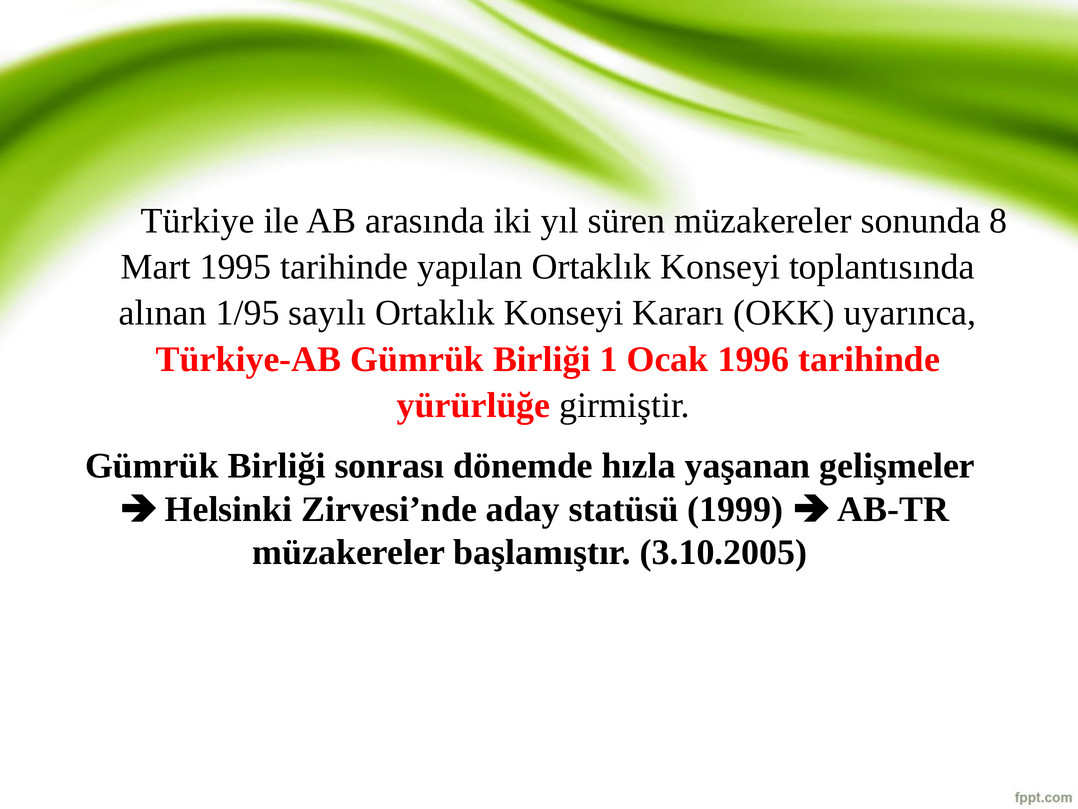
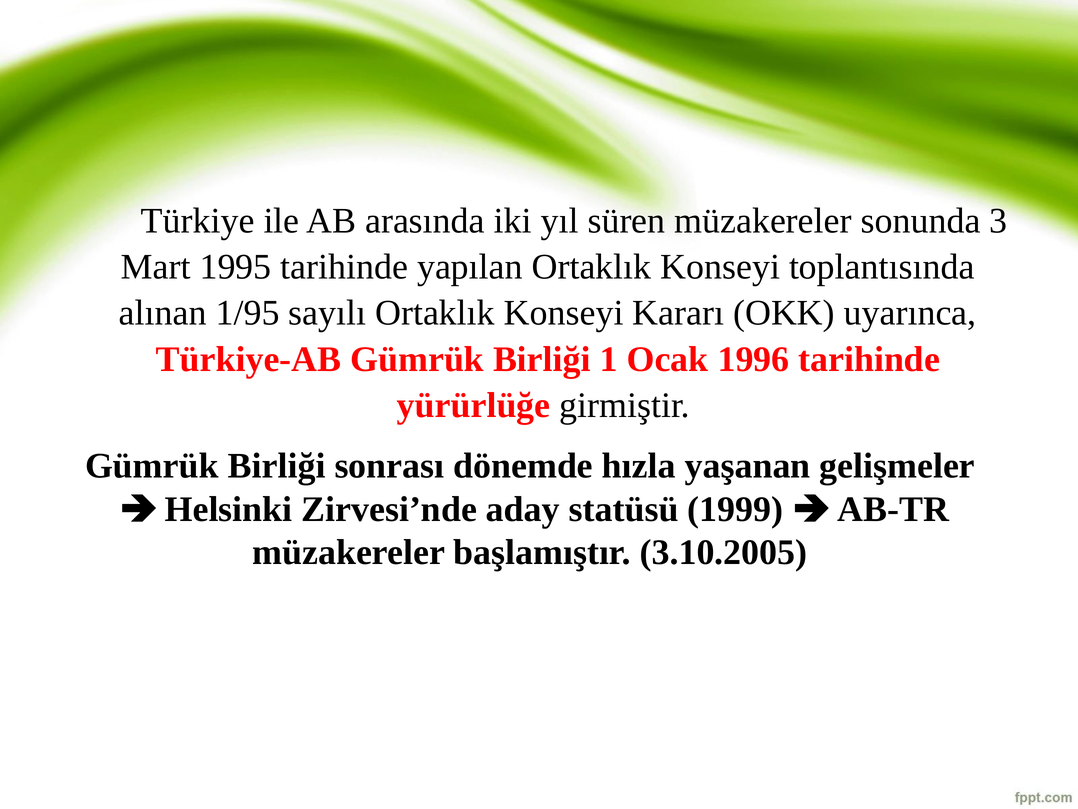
8: 8 -> 3 (998, 221)
